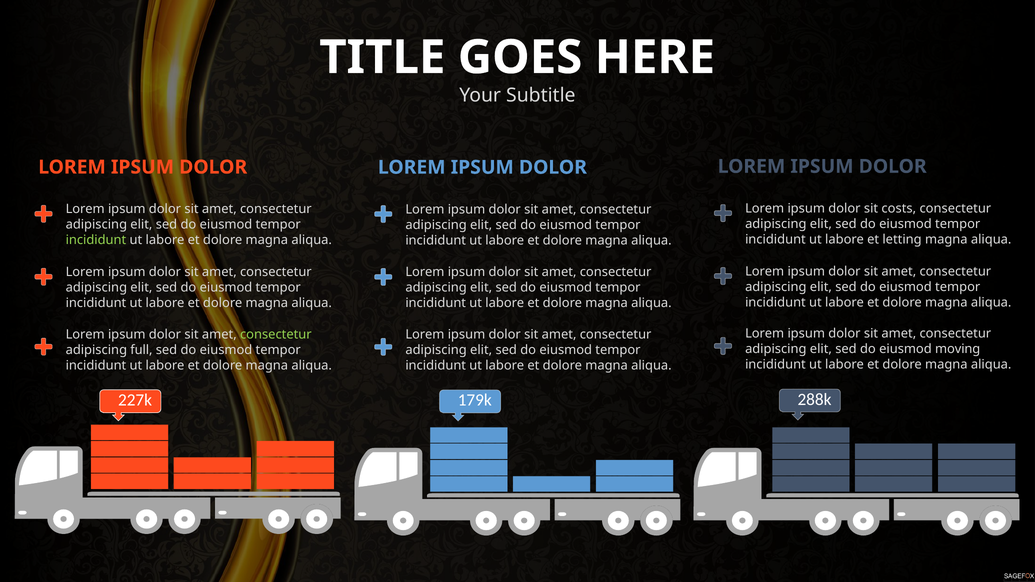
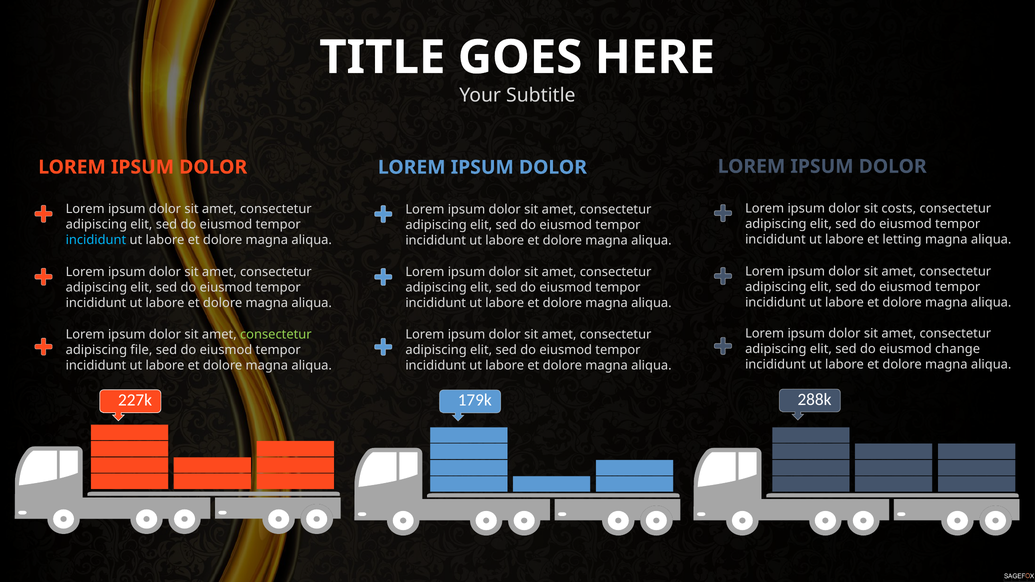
incididunt colour: light green -> light blue (96, 240)
moving: moving -> change (958, 349)
full: full -> file (141, 350)
